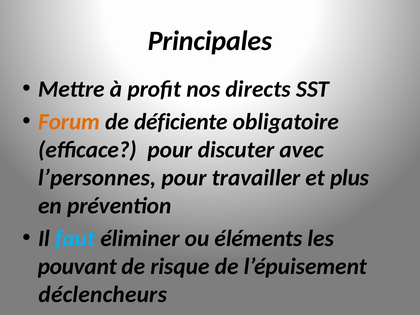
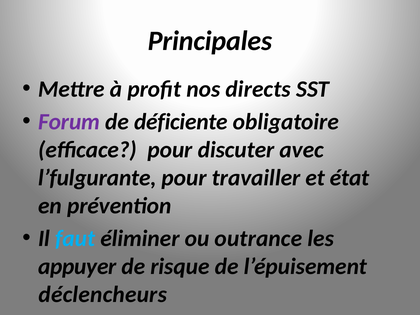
Forum colour: orange -> purple (69, 122)
l’personnes: l’personnes -> l’fulgurante (97, 178)
plus: plus -> état (350, 178)
éléments: éléments -> outrance (258, 239)
pouvant: pouvant -> appuyer (77, 267)
